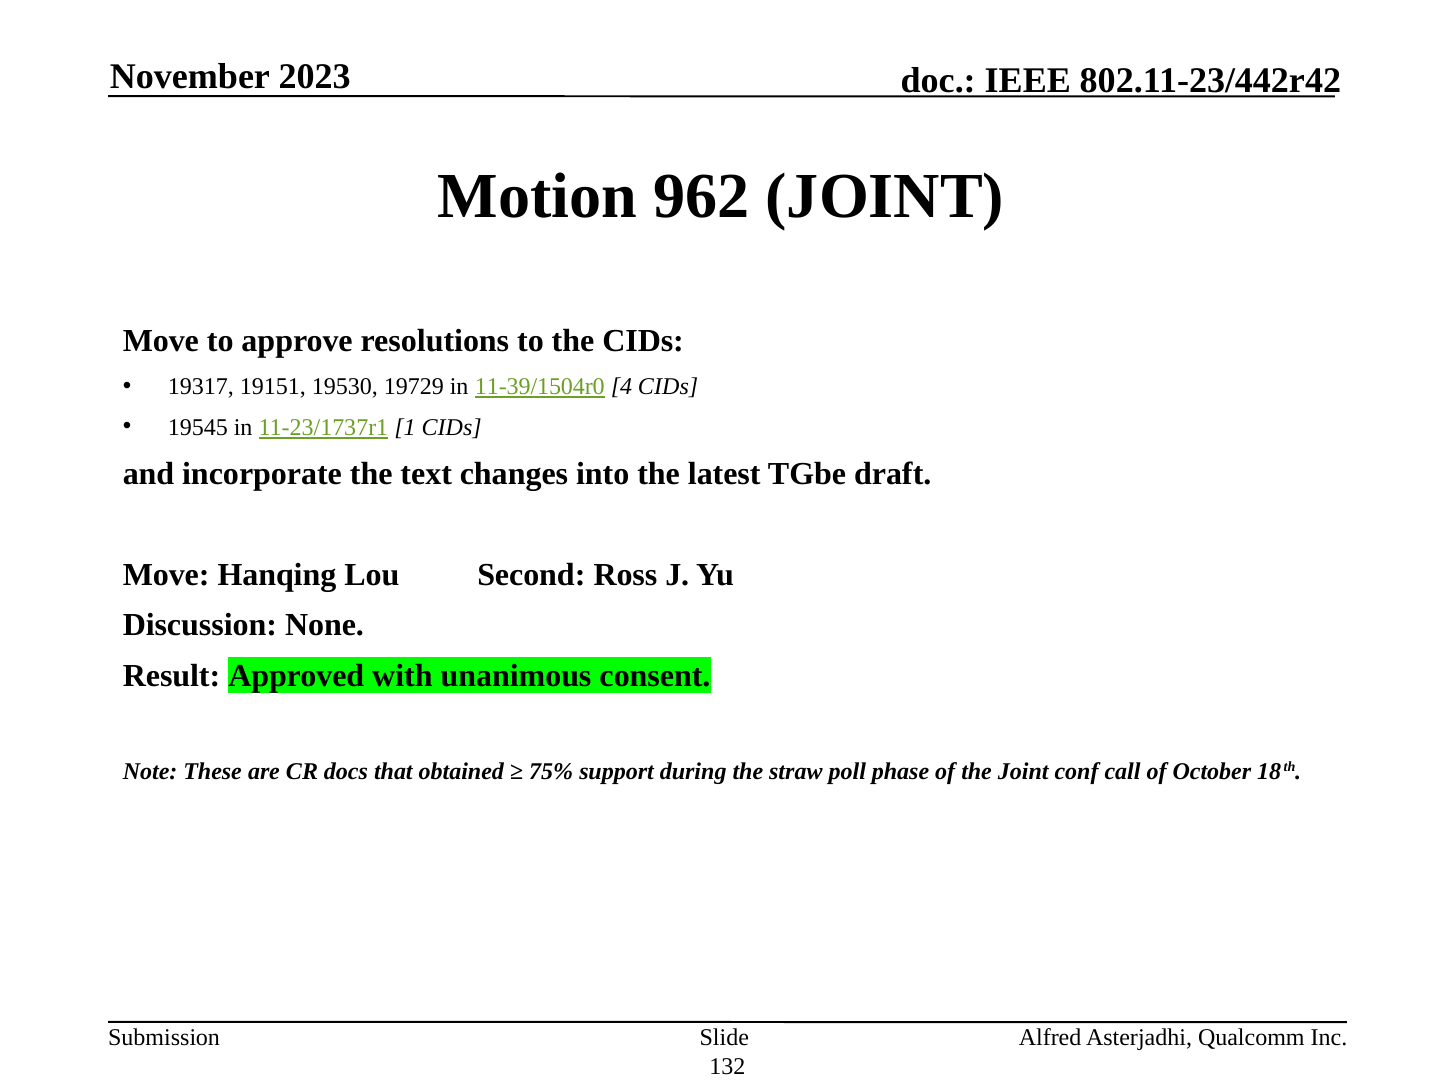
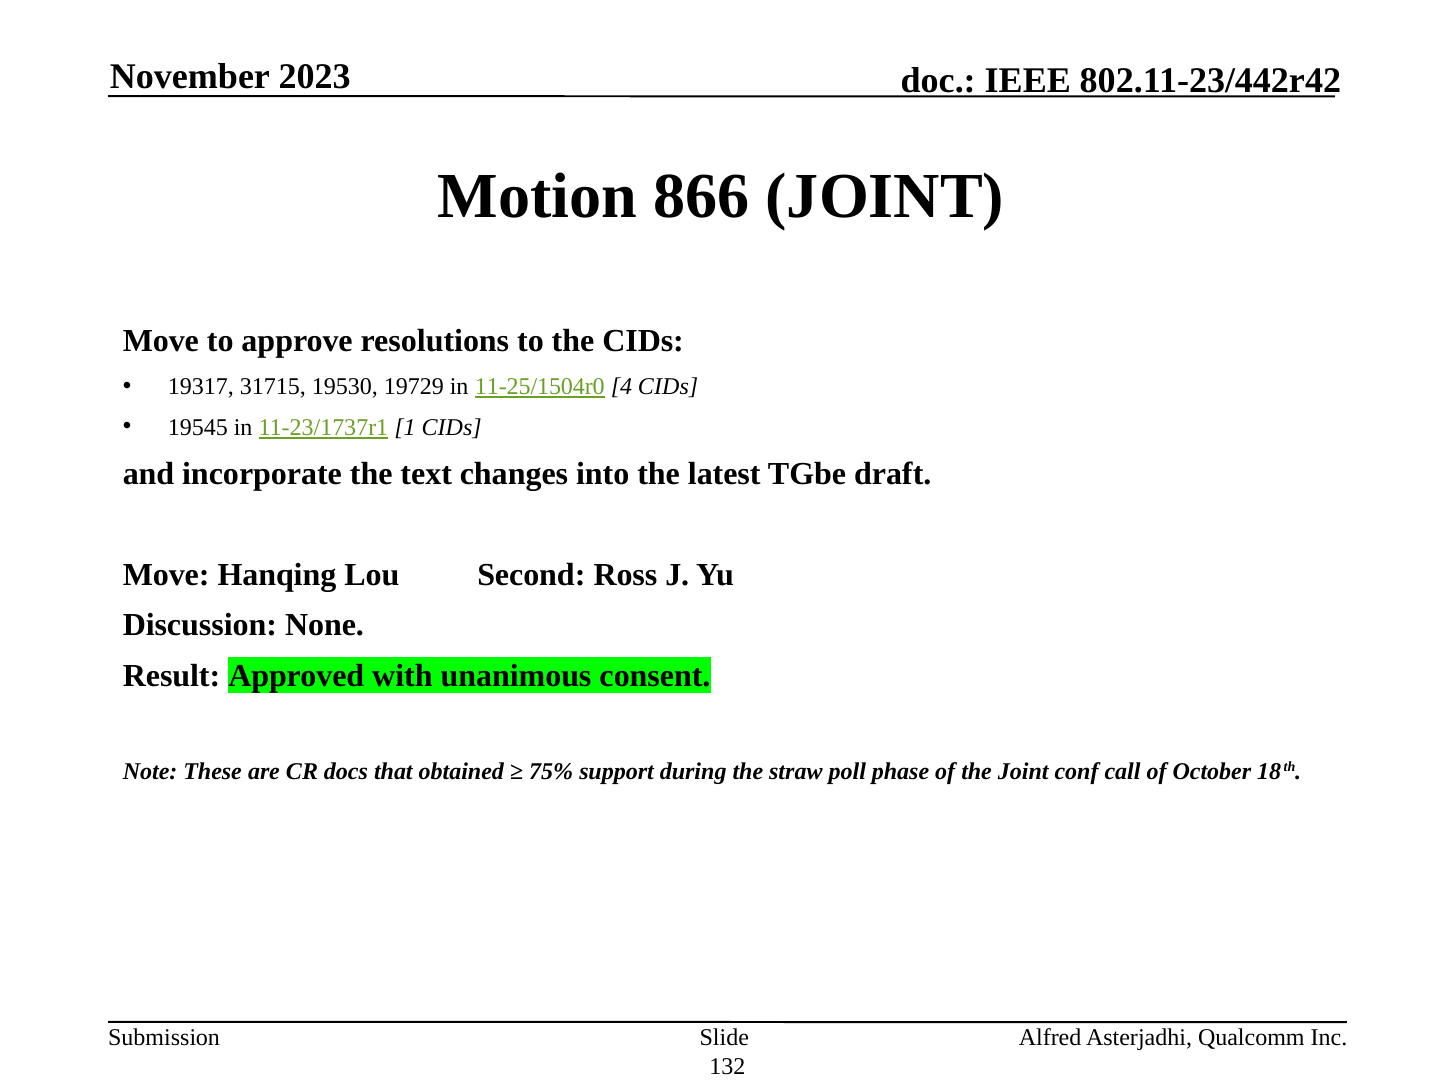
962: 962 -> 866 (701, 197)
19151: 19151 -> 31715 (273, 387)
11-39/1504r0: 11-39/1504r0 -> 11-25/1504r0 (540, 387)
